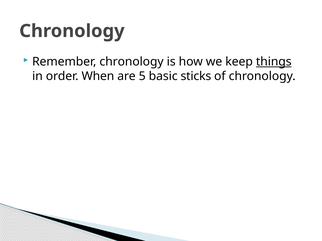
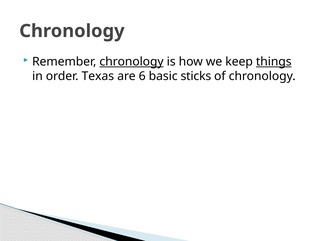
chronology underline: none -> present (132, 62)
When: When -> Texas (98, 76)
5: 5 -> 6 (142, 76)
